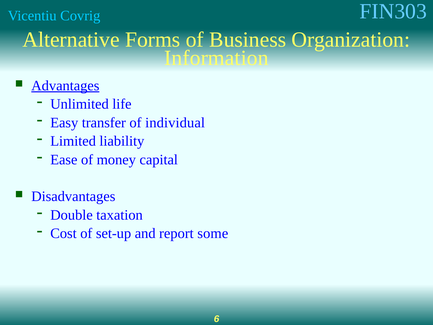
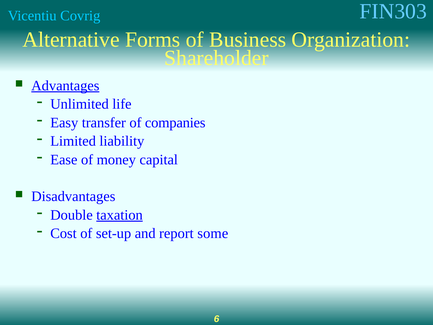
Information: Information -> Shareholder (216, 58)
individual: individual -> companies (175, 123)
taxation underline: none -> present (120, 215)
